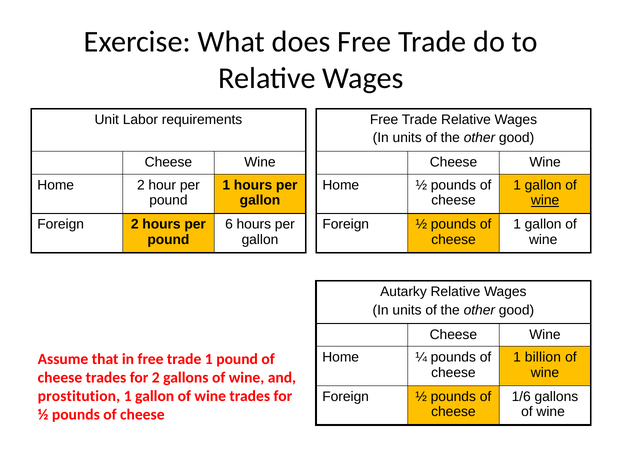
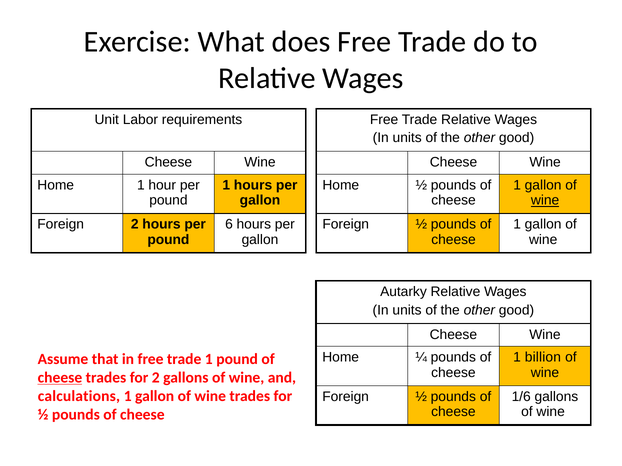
Home 2: 2 -> 1 (141, 185)
cheese underline: none -> present (60, 378)
prostitution: prostitution -> calculations (79, 397)
